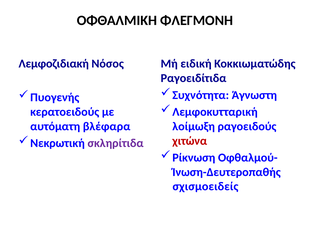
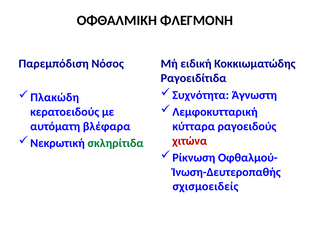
Λεμφοζιδιακή: Λεμφοζιδιακή -> Παρεμπόδιση (54, 64)
Πυογενής: Πυογενής -> Πλακώδη (55, 98)
λοίμωξη: λοίμωξη -> κύτταρα (194, 127)
σκληρίτιδα colour: purple -> green (116, 144)
